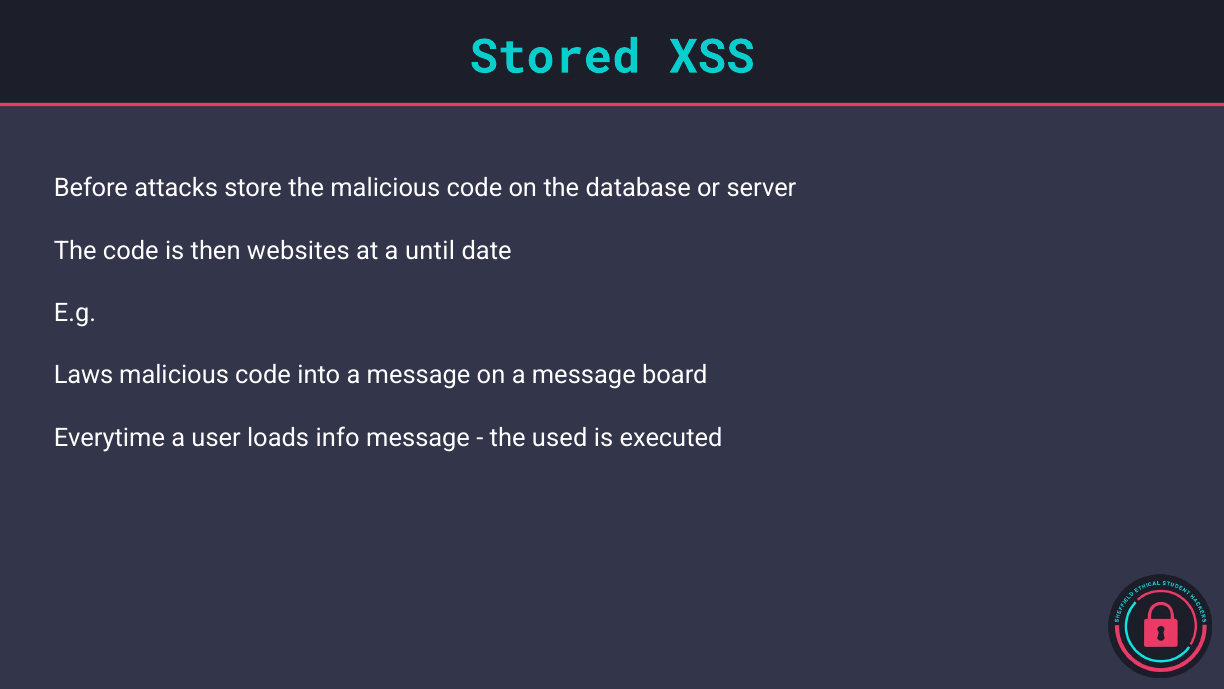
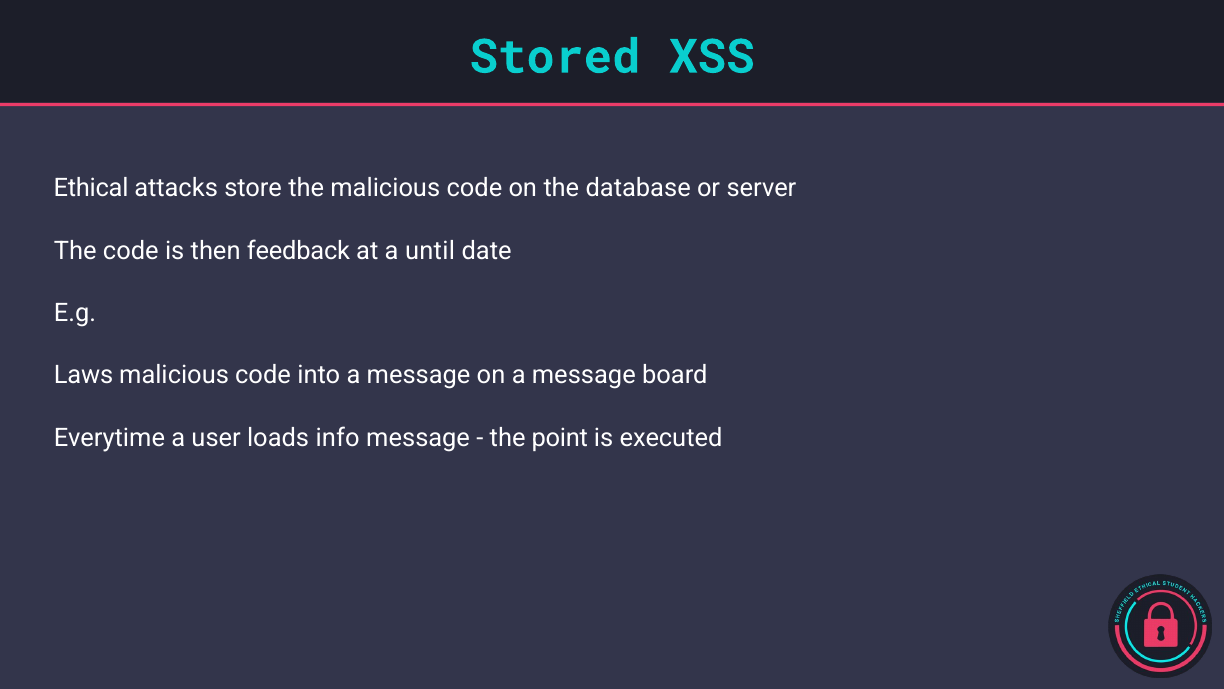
Before: Before -> Ethical (91, 188)
websites: websites -> feedback (299, 251)
used: used -> point (560, 438)
